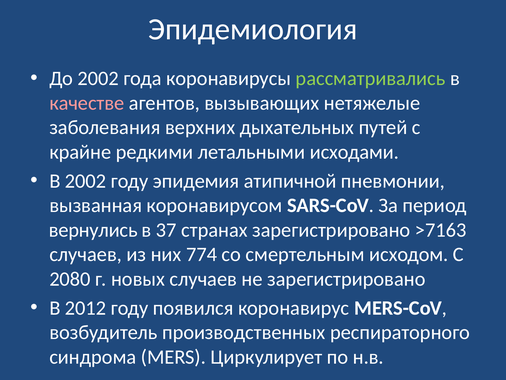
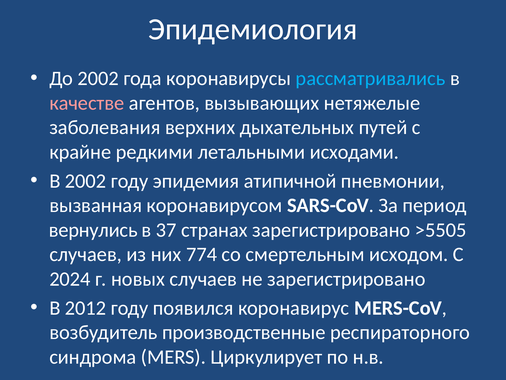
рассматривались colour: light green -> light blue (371, 78)
>7163: >7163 -> >5505 (441, 230)
2080: 2080 -> 2024 (70, 279)
производственных: производственных -> производственные (244, 332)
